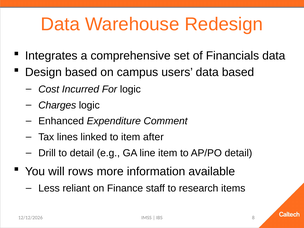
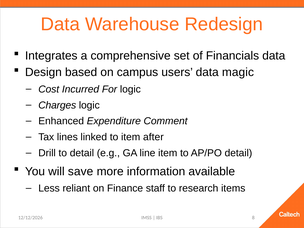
data based: based -> magic (238, 72)
rows: rows -> save (81, 171)
